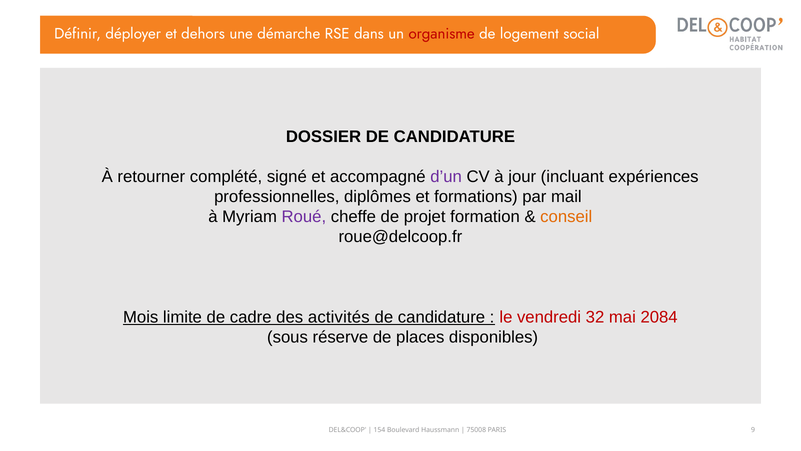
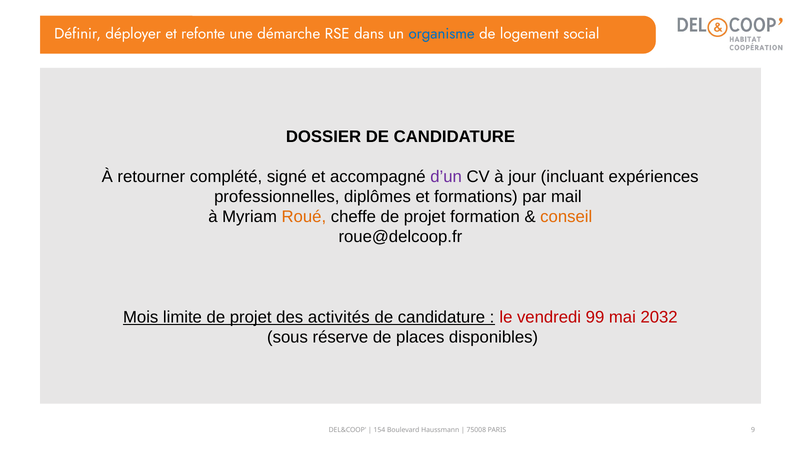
dehors: dehors -> refonte (203, 34)
organisme colour: red -> blue (442, 34)
Roué colour: purple -> orange (304, 217)
limite de cadre: cadre -> projet (251, 317)
32: 32 -> 99 (595, 317)
2084: 2084 -> 2032 (659, 317)
